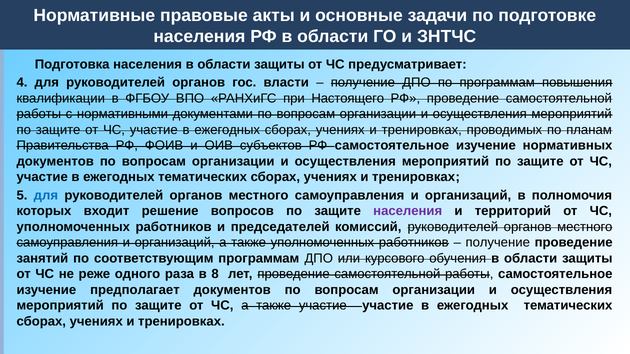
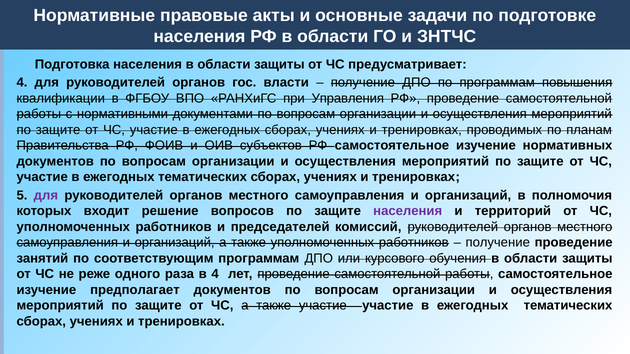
Настоящего: Настоящего -> Управления (348, 98)
для colour: blue -> purple (46, 196)
в 8: 8 -> 4 (215, 274)
